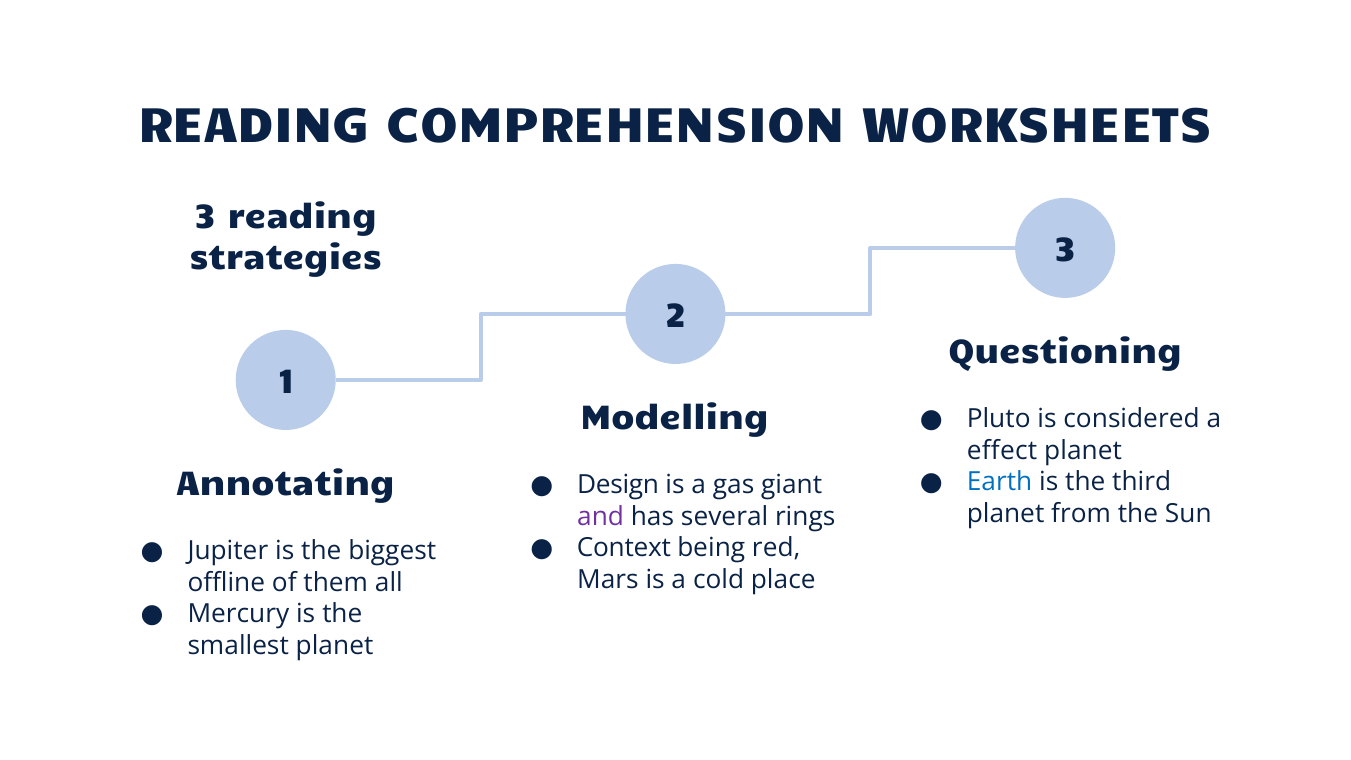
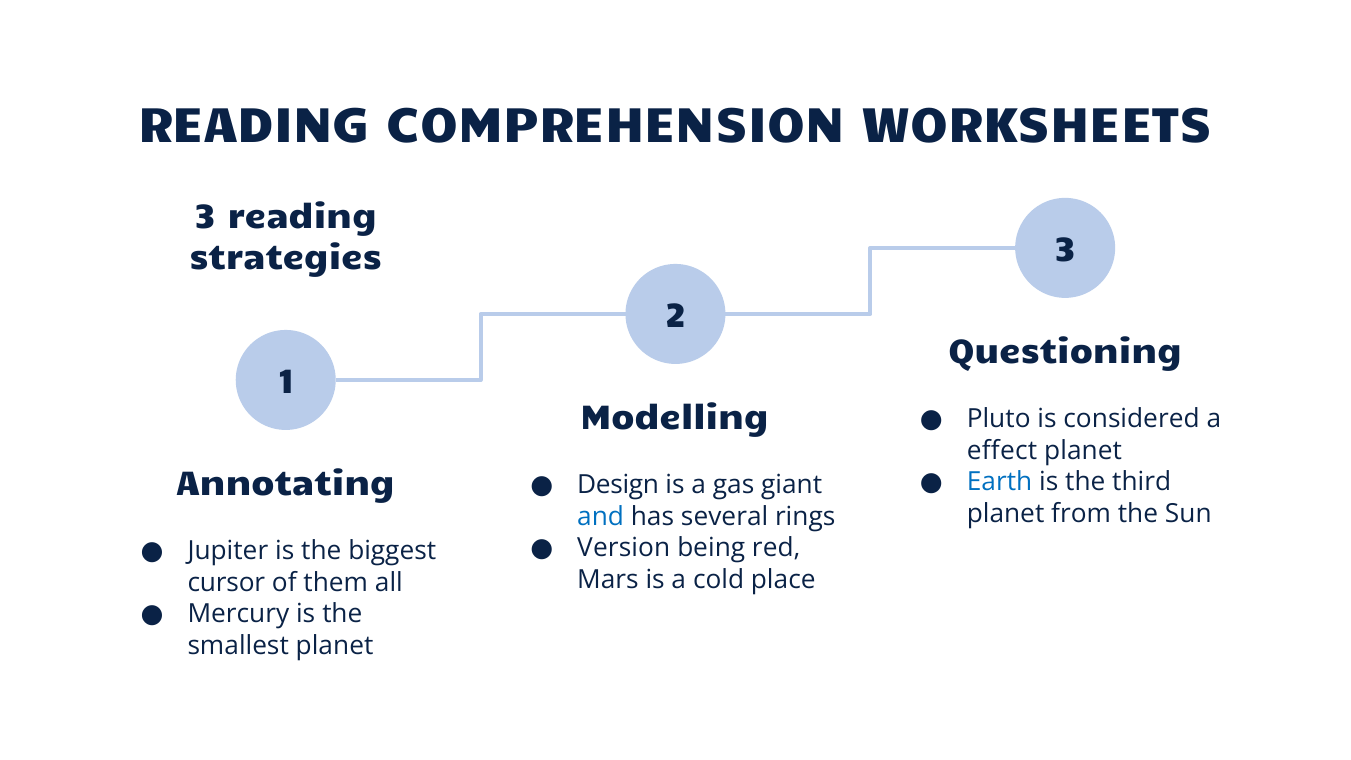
and colour: purple -> blue (601, 516)
Context: Context -> Version (624, 548)
offline: offline -> cursor (226, 582)
